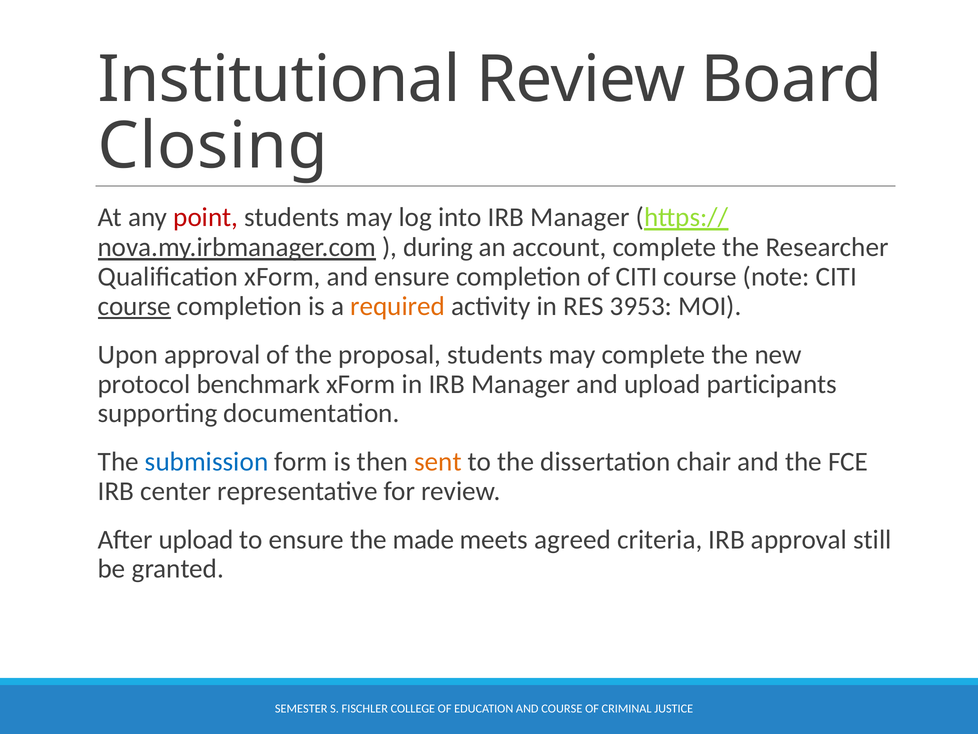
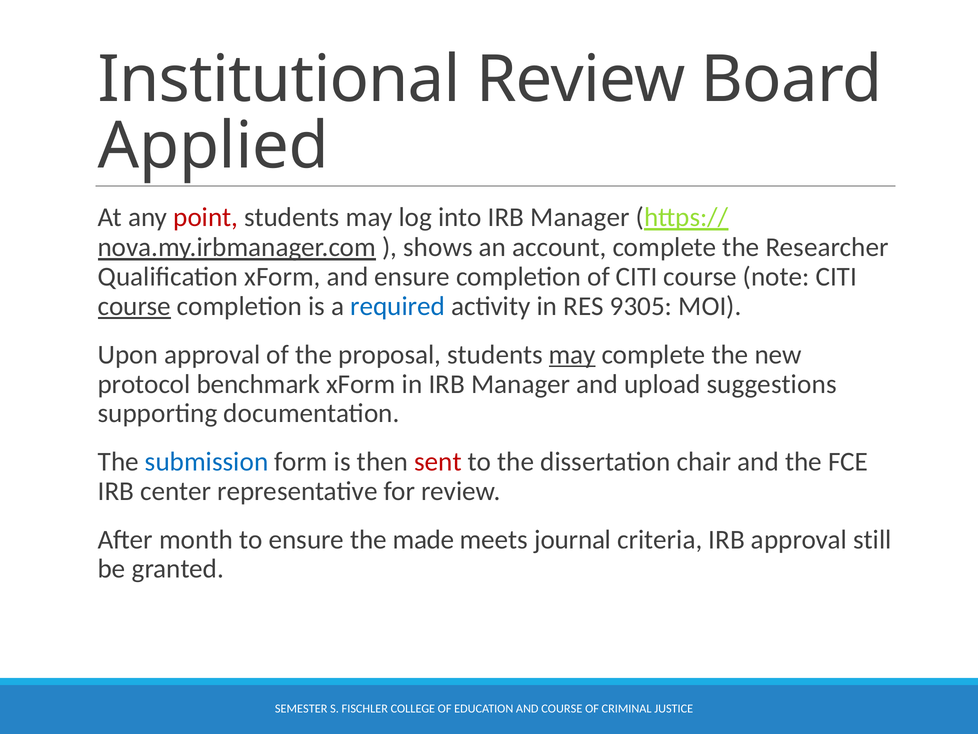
Closing: Closing -> Applied (213, 146)
during: during -> shows (438, 247)
required colour: orange -> blue (398, 306)
3953: 3953 -> 9305 (641, 306)
may underline: none -> present (572, 354)
participants: participants -> suggestions (772, 384)
sent colour: orange -> red (438, 461)
After upload: upload -> month (196, 539)
agreed: agreed -> journal (573, 539)
